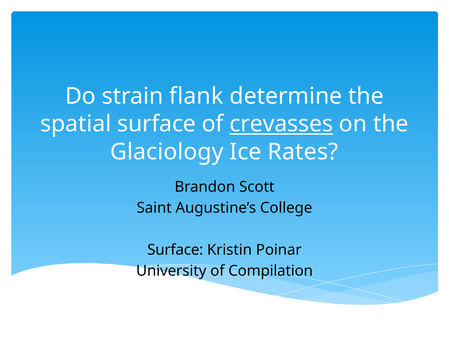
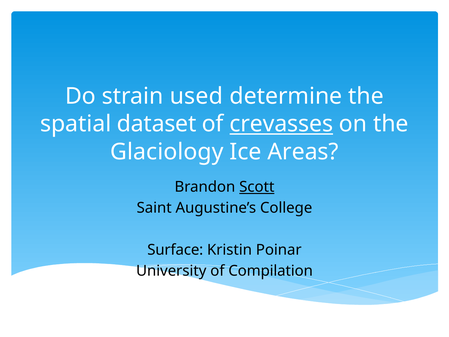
flank: flank -> used (196, 96)
spatial surface: surface -> dataset (157, 124)
Rates: Rates -> Areas (303, 152)
Scott underline: none -> present (257, 187)
